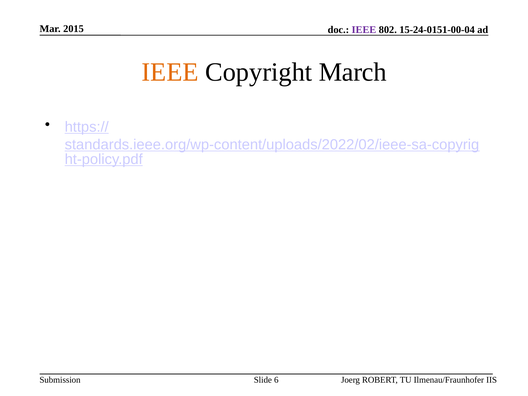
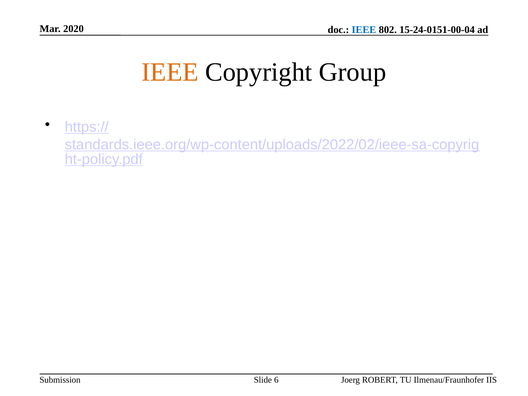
2015: 2015 -> 2020 (73, 29)
IEEE colour: purple -> blue (364, 30)
March: March -> Group (353, 72)
